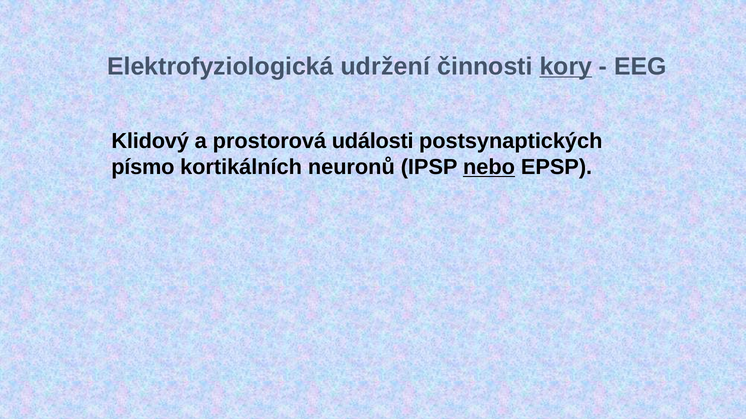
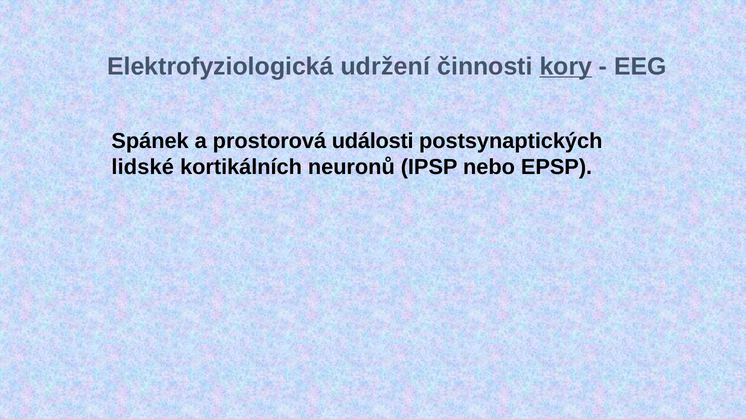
Klidový: Klidový -> Spánek (150, 141)
písmo: písmo -> lidské (143, 167)
nebo underline: present -> none (489, 167)
